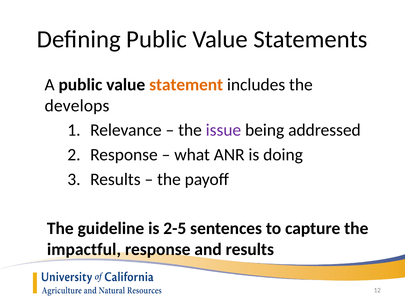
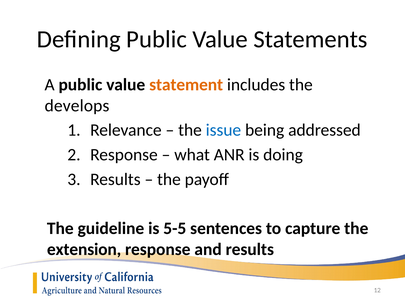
issue colour: purple -> blue (223, 130)
2-5: 2-5 -> 5-5 (175, 228)
impactful: impactful -> extension (84, 249)
